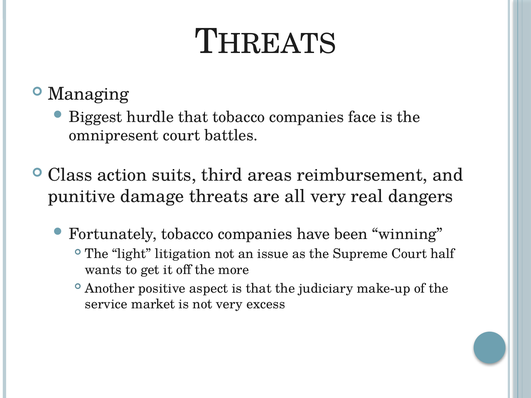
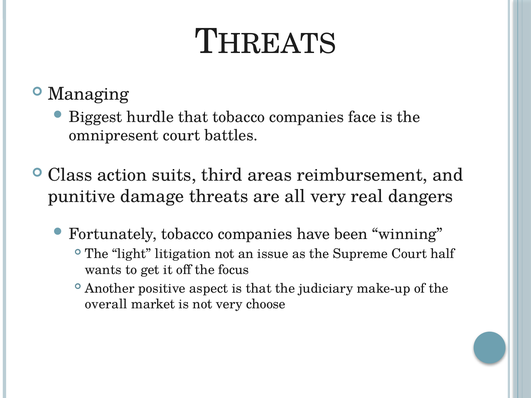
more: more -> focus (234, 270)
service: service -> overall (106, 304)
excess: excess -> choose (266, 304)
